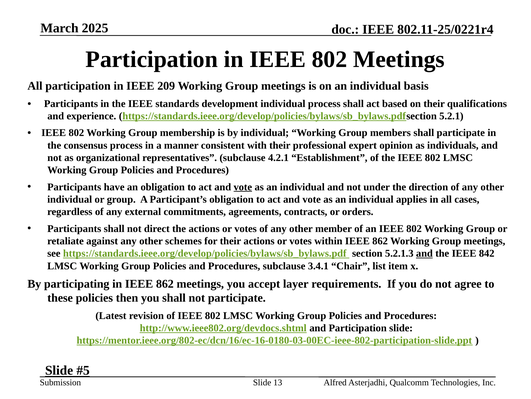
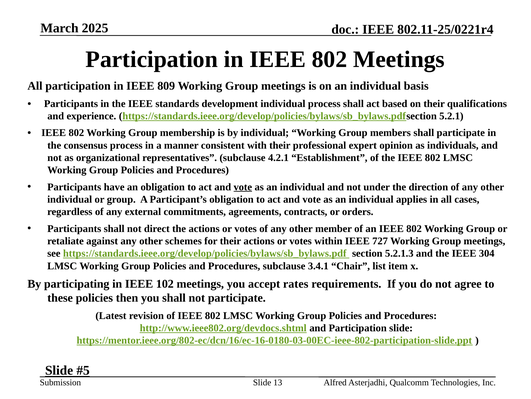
209: 209 -> 809 (166, 86)
within IEEE 862: 862 -> 727 (380, 241)
and underline: present -> none (424, 253)
842: 842 -> 304 (487, 253)
in IEEE 862: 862 -> 102 (165, 283)
layer: layer -> rates (296, 283)
